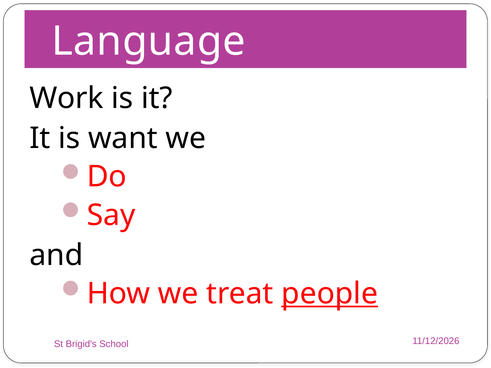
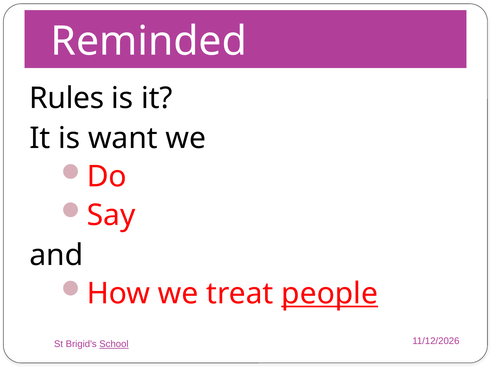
Language: Language -> Reminded (149, 42)
Work: Work -> Rules (67, 98)
School underline: none -> present (114, 344)
